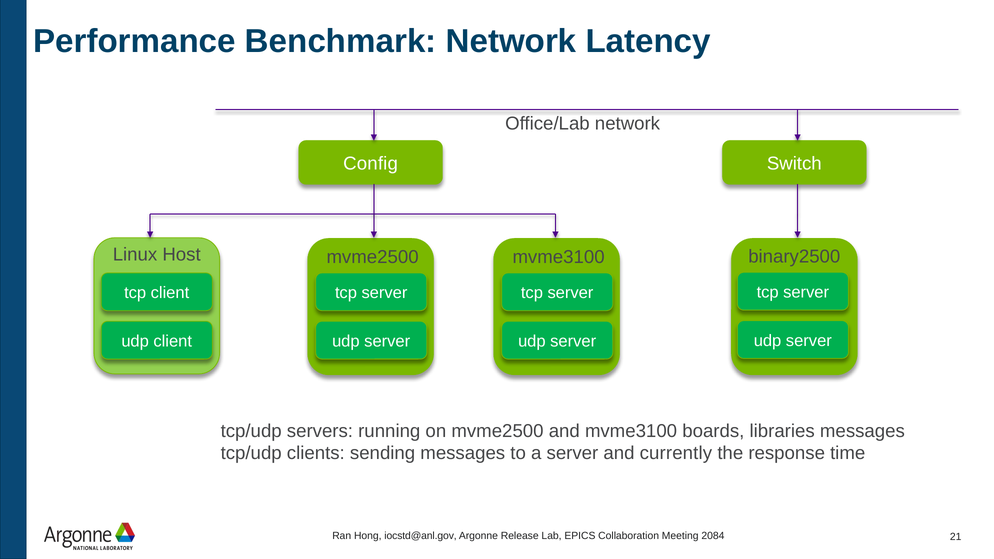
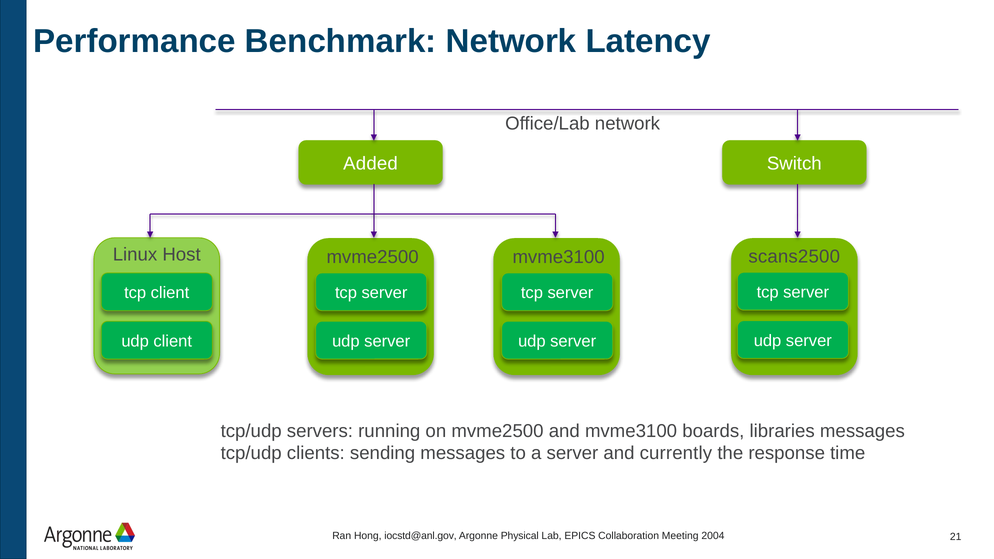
Config: Config -> Added (371, 164)
binary2500: binary2500 -> scans2500 (794, 257)
Release: Release -> Physical (520, 536)
2084: 2084 -> 2004 (713, 536)
